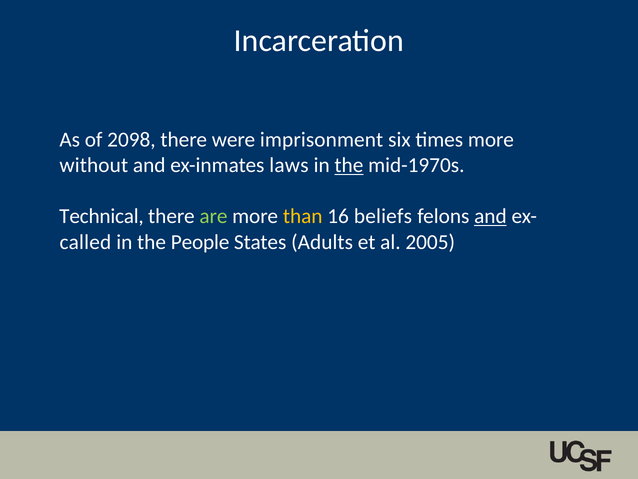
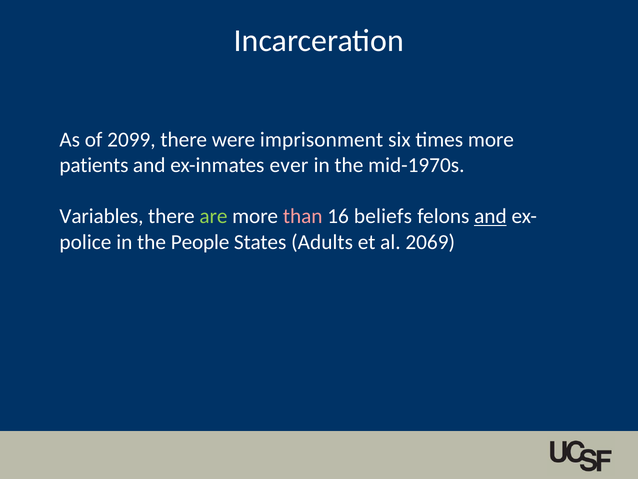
2098: 2098 -> 2099 (131, 140)
without: without -> patients (94, 165)
laws: laws -> ever (289, 165)
the underline: present -> none (349, 165)
Technical: Technical -> Variables (101, 216)
than colour: yellow -> pink (303, 216)
called: called -> police (85, 242)
2005: 2005 -> 2069 (430, 242)
